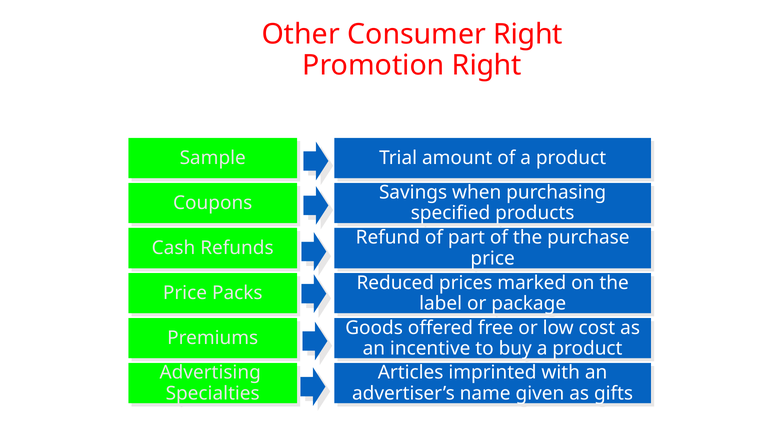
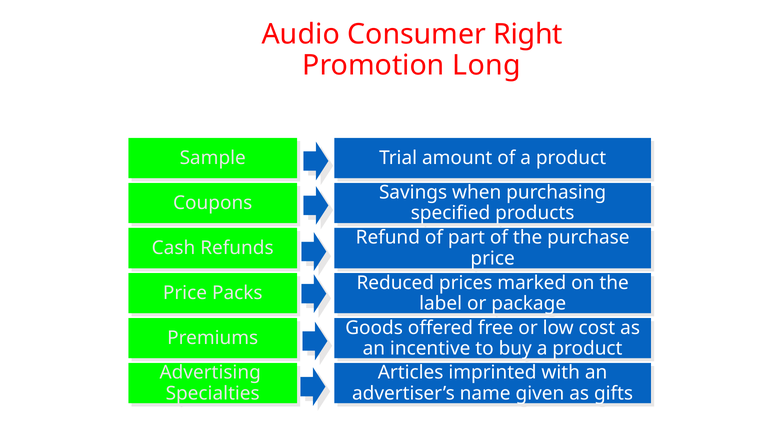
Other: Other -> Audio (301, 34)
Promotion Right: Right -> Long (487, 65)
